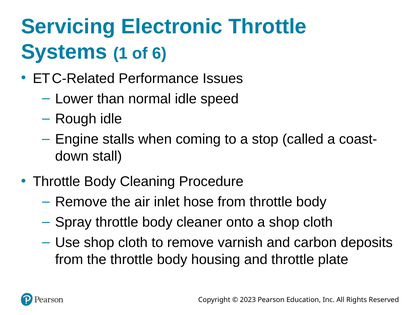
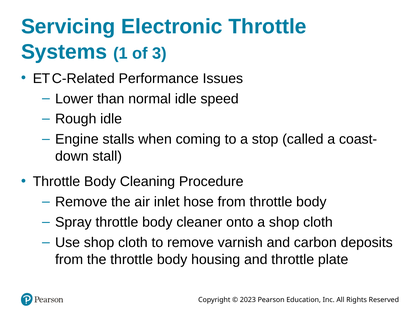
6: 6 -> 3 (159, 53)
